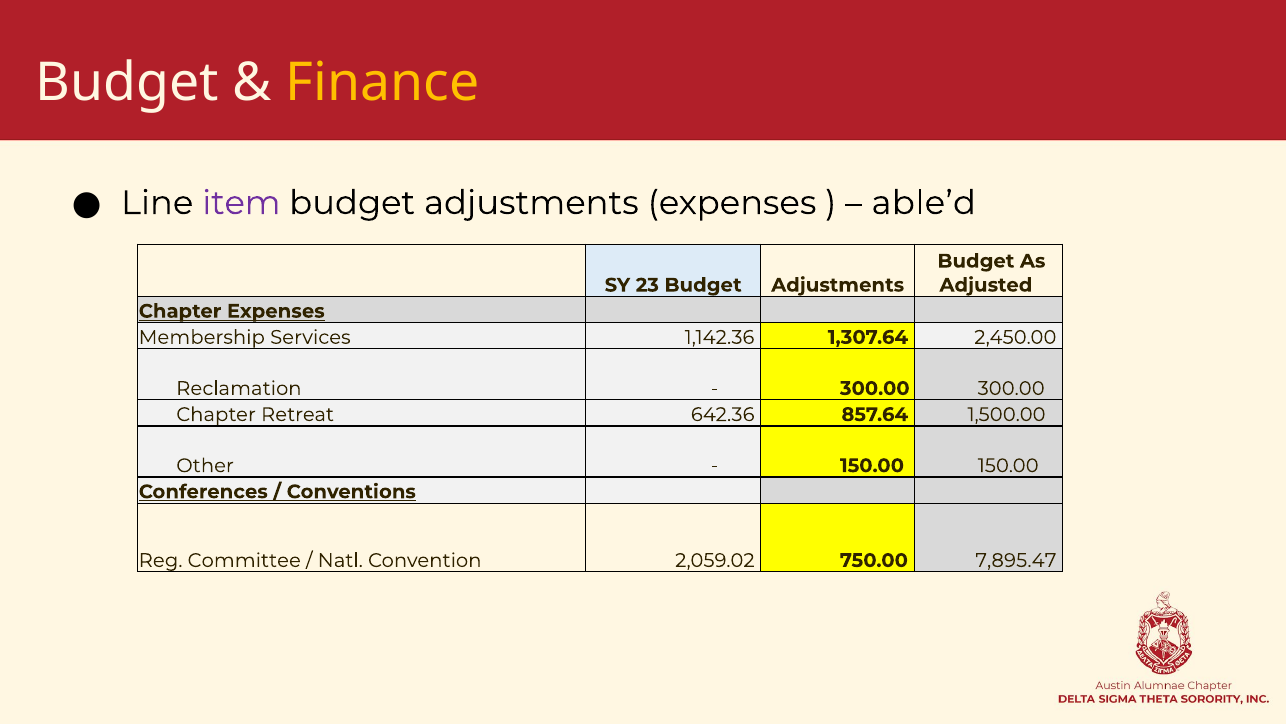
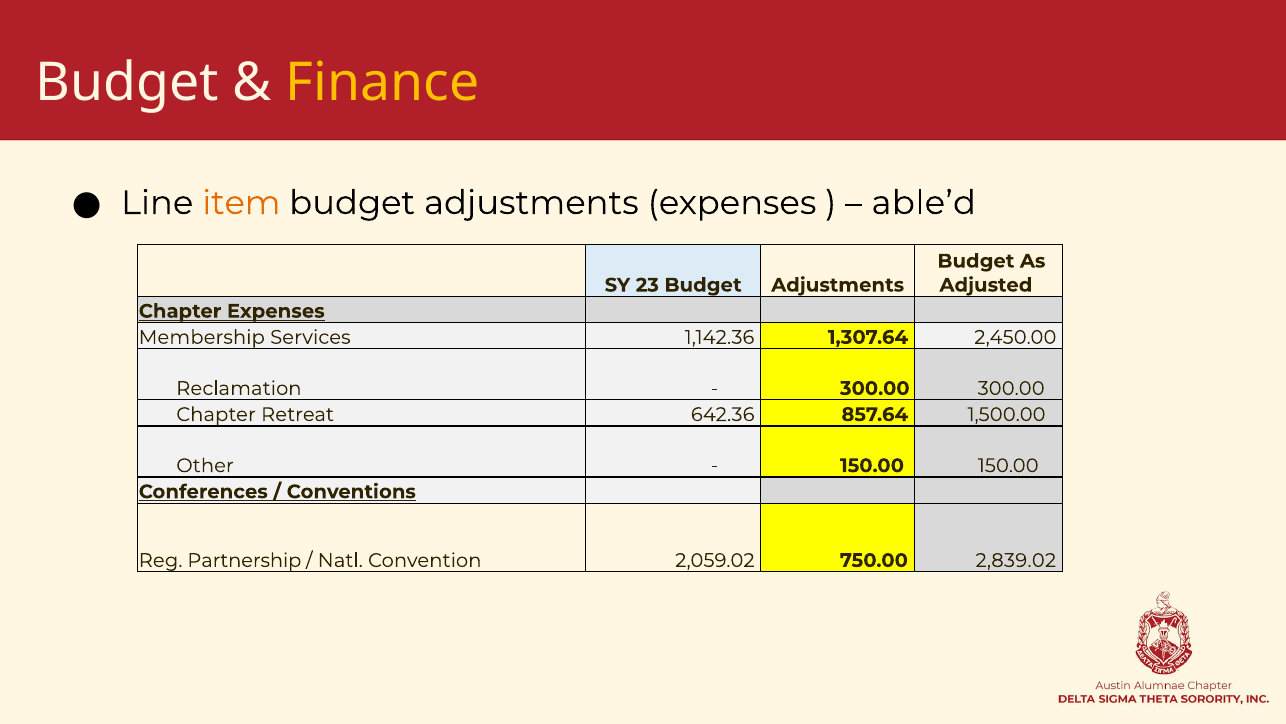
item colour: purple -> orange (241, 203)
Committee: Committee -> Partnership (244, 560)
7,895.47: 7,895.47 -> 2,839.02 (1016, 560)
